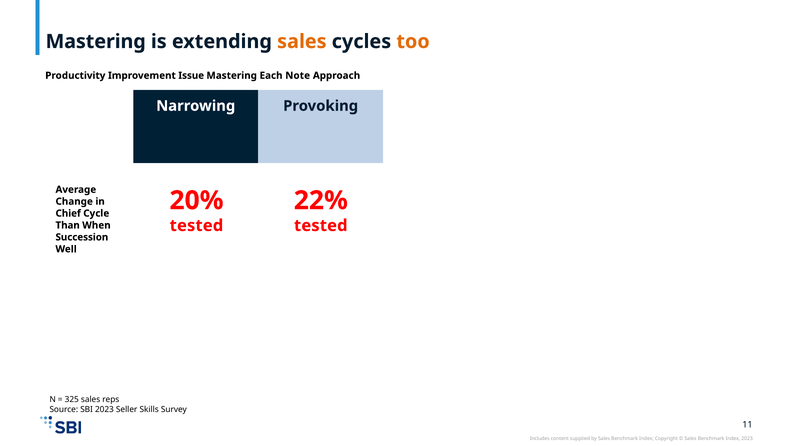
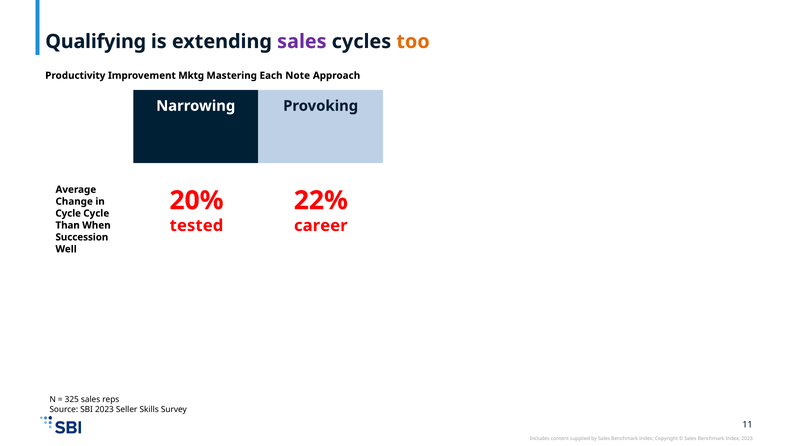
Mastering: Mastering -> Qualifying (96, 42)
sales colour: orange -> purple (302, 42)
Issue: Issue -> Mktg (191, 76)
Chief: Chief -> Cycle (68, 213)
tested: tested -> career (321, 226)
